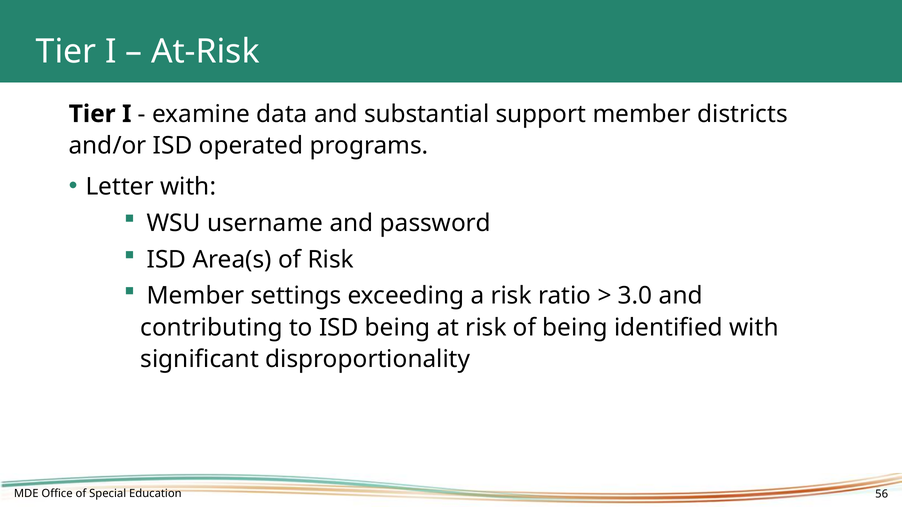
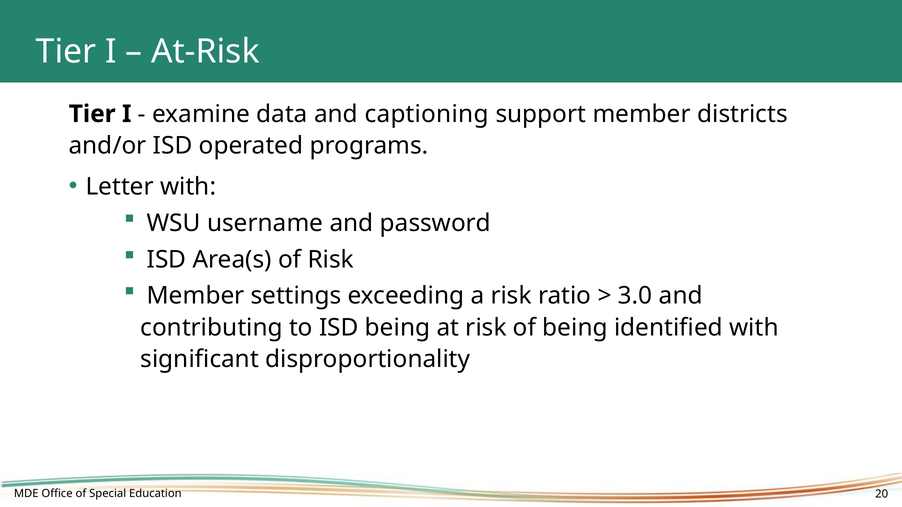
substantial: substantial -> captioning (427, 114)
56: 56 -> 20 (882, 495)
